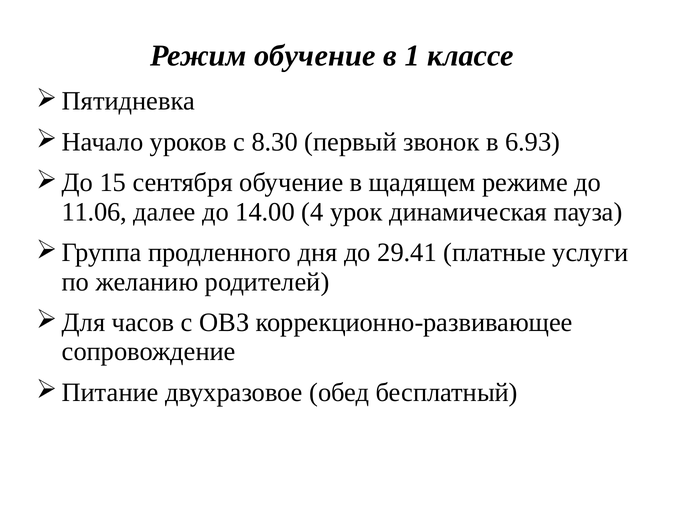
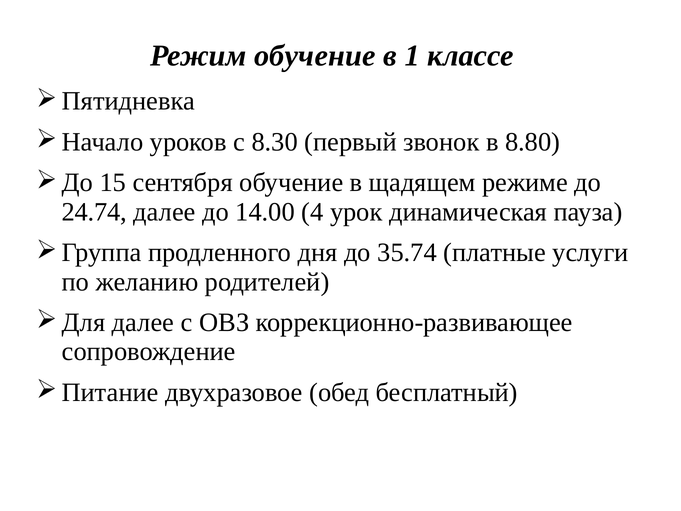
6.93: 6.93 -> 8.80 (533, 142)
11.06: 11.06 -> 24.74 (94, 212)
29.41: 29.41 -> 35.74 (407, 252)
часов: часов -> далее (143, 322)
